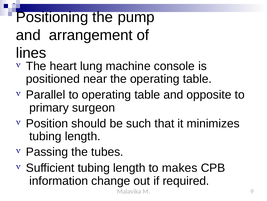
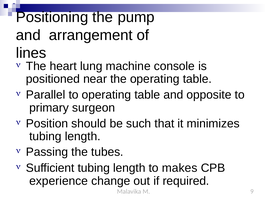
information: information -> experience (59, 180)
